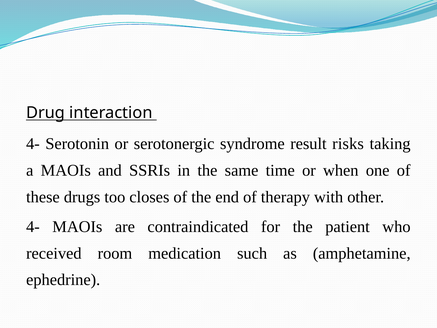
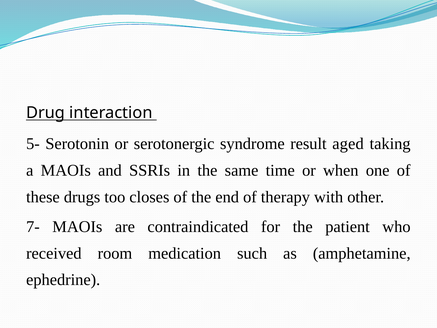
4-: 4- -> 5- (33, 144)
risks: risks -> aged (348, 144)
4-: 4- -> 7- (33, 227)
